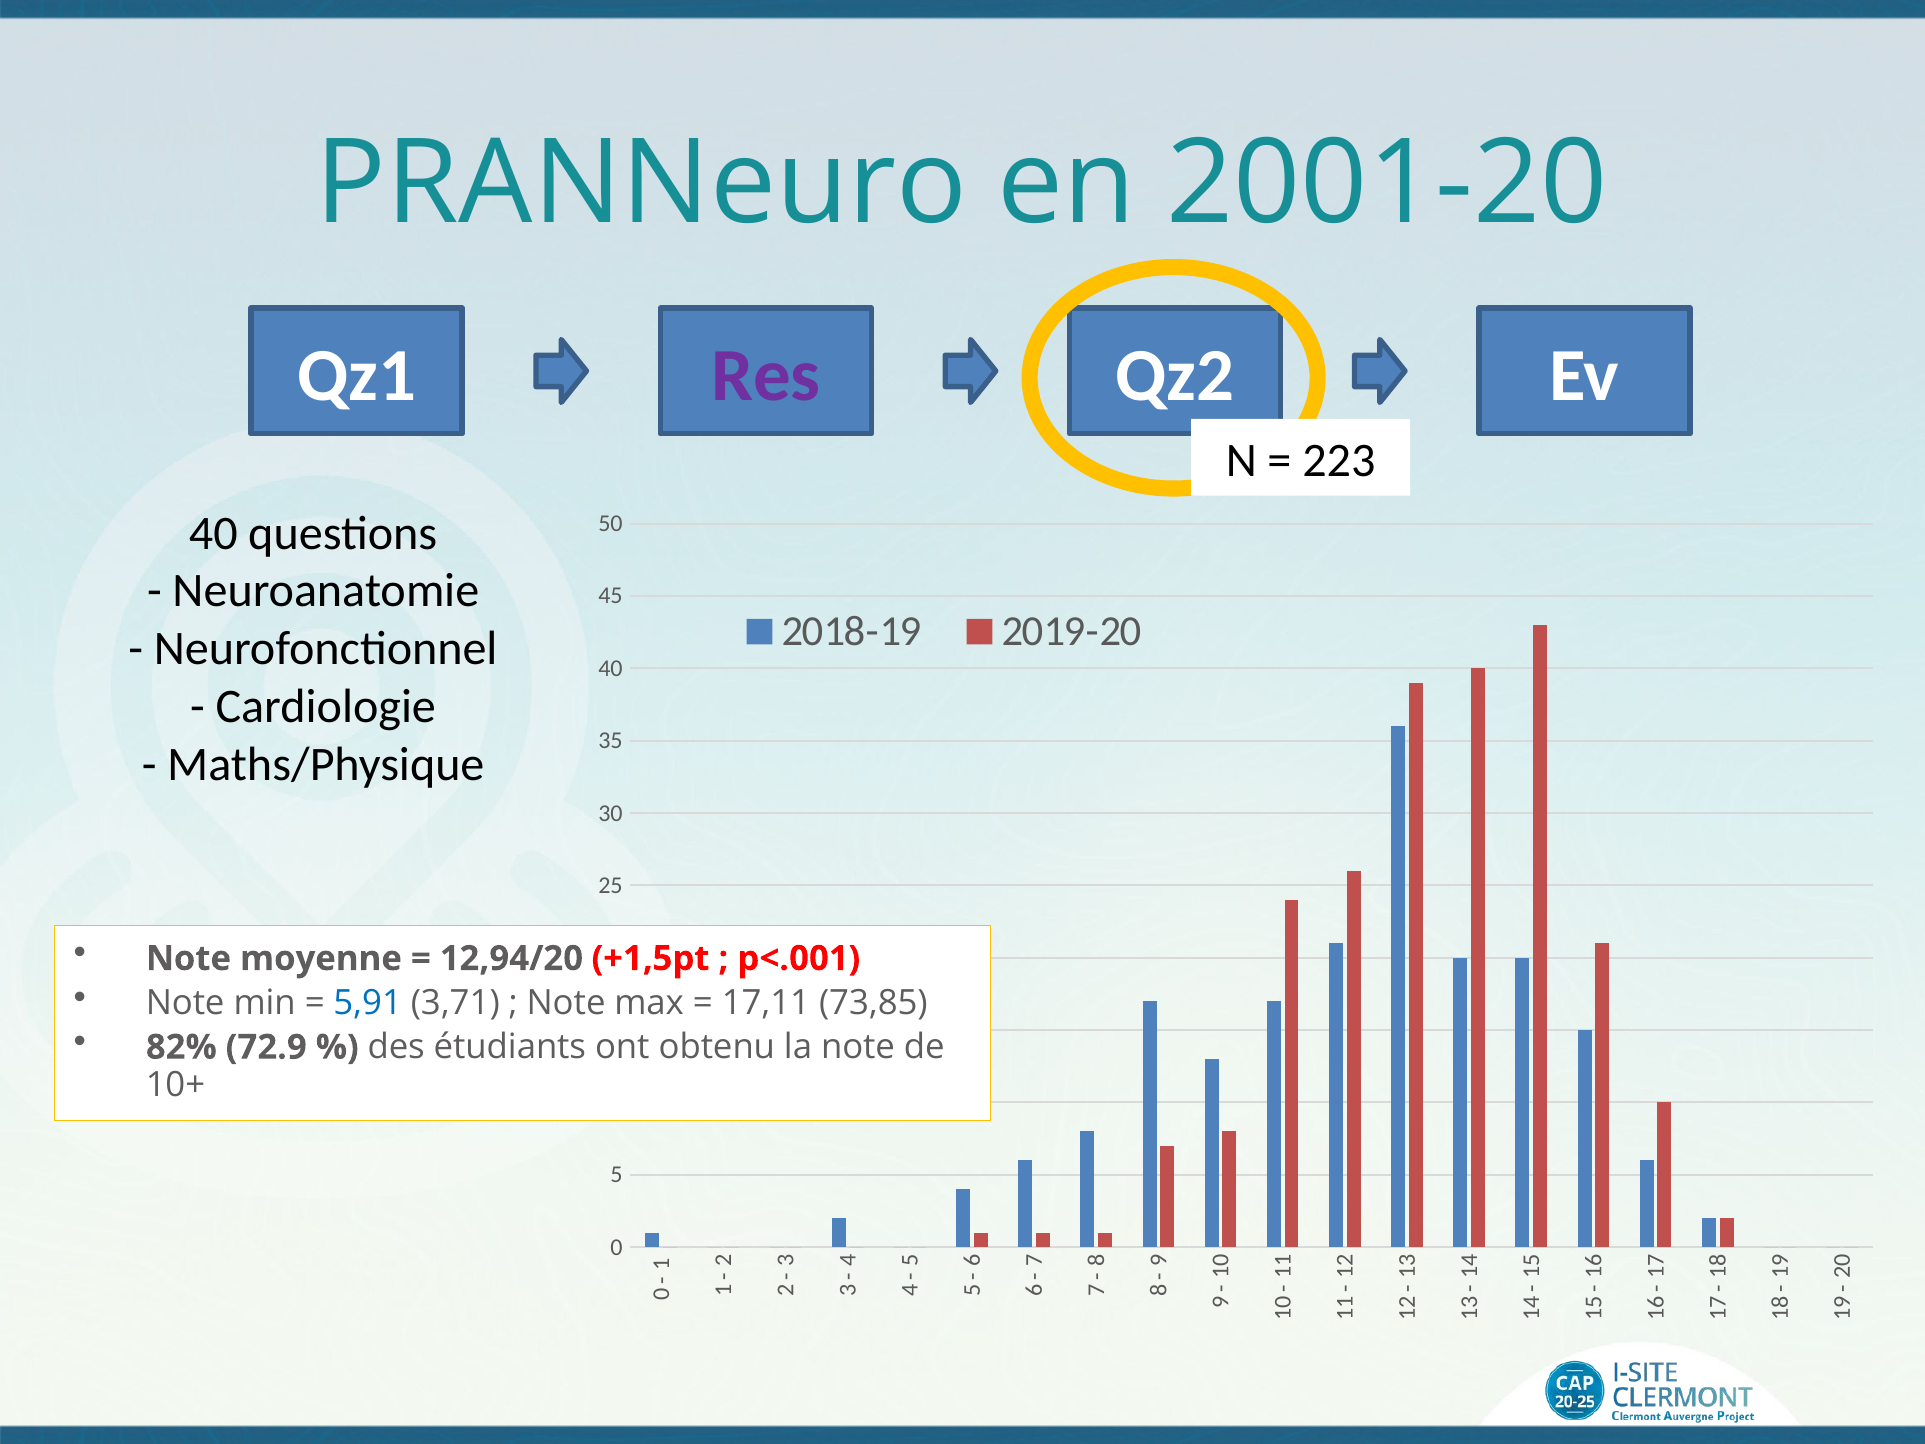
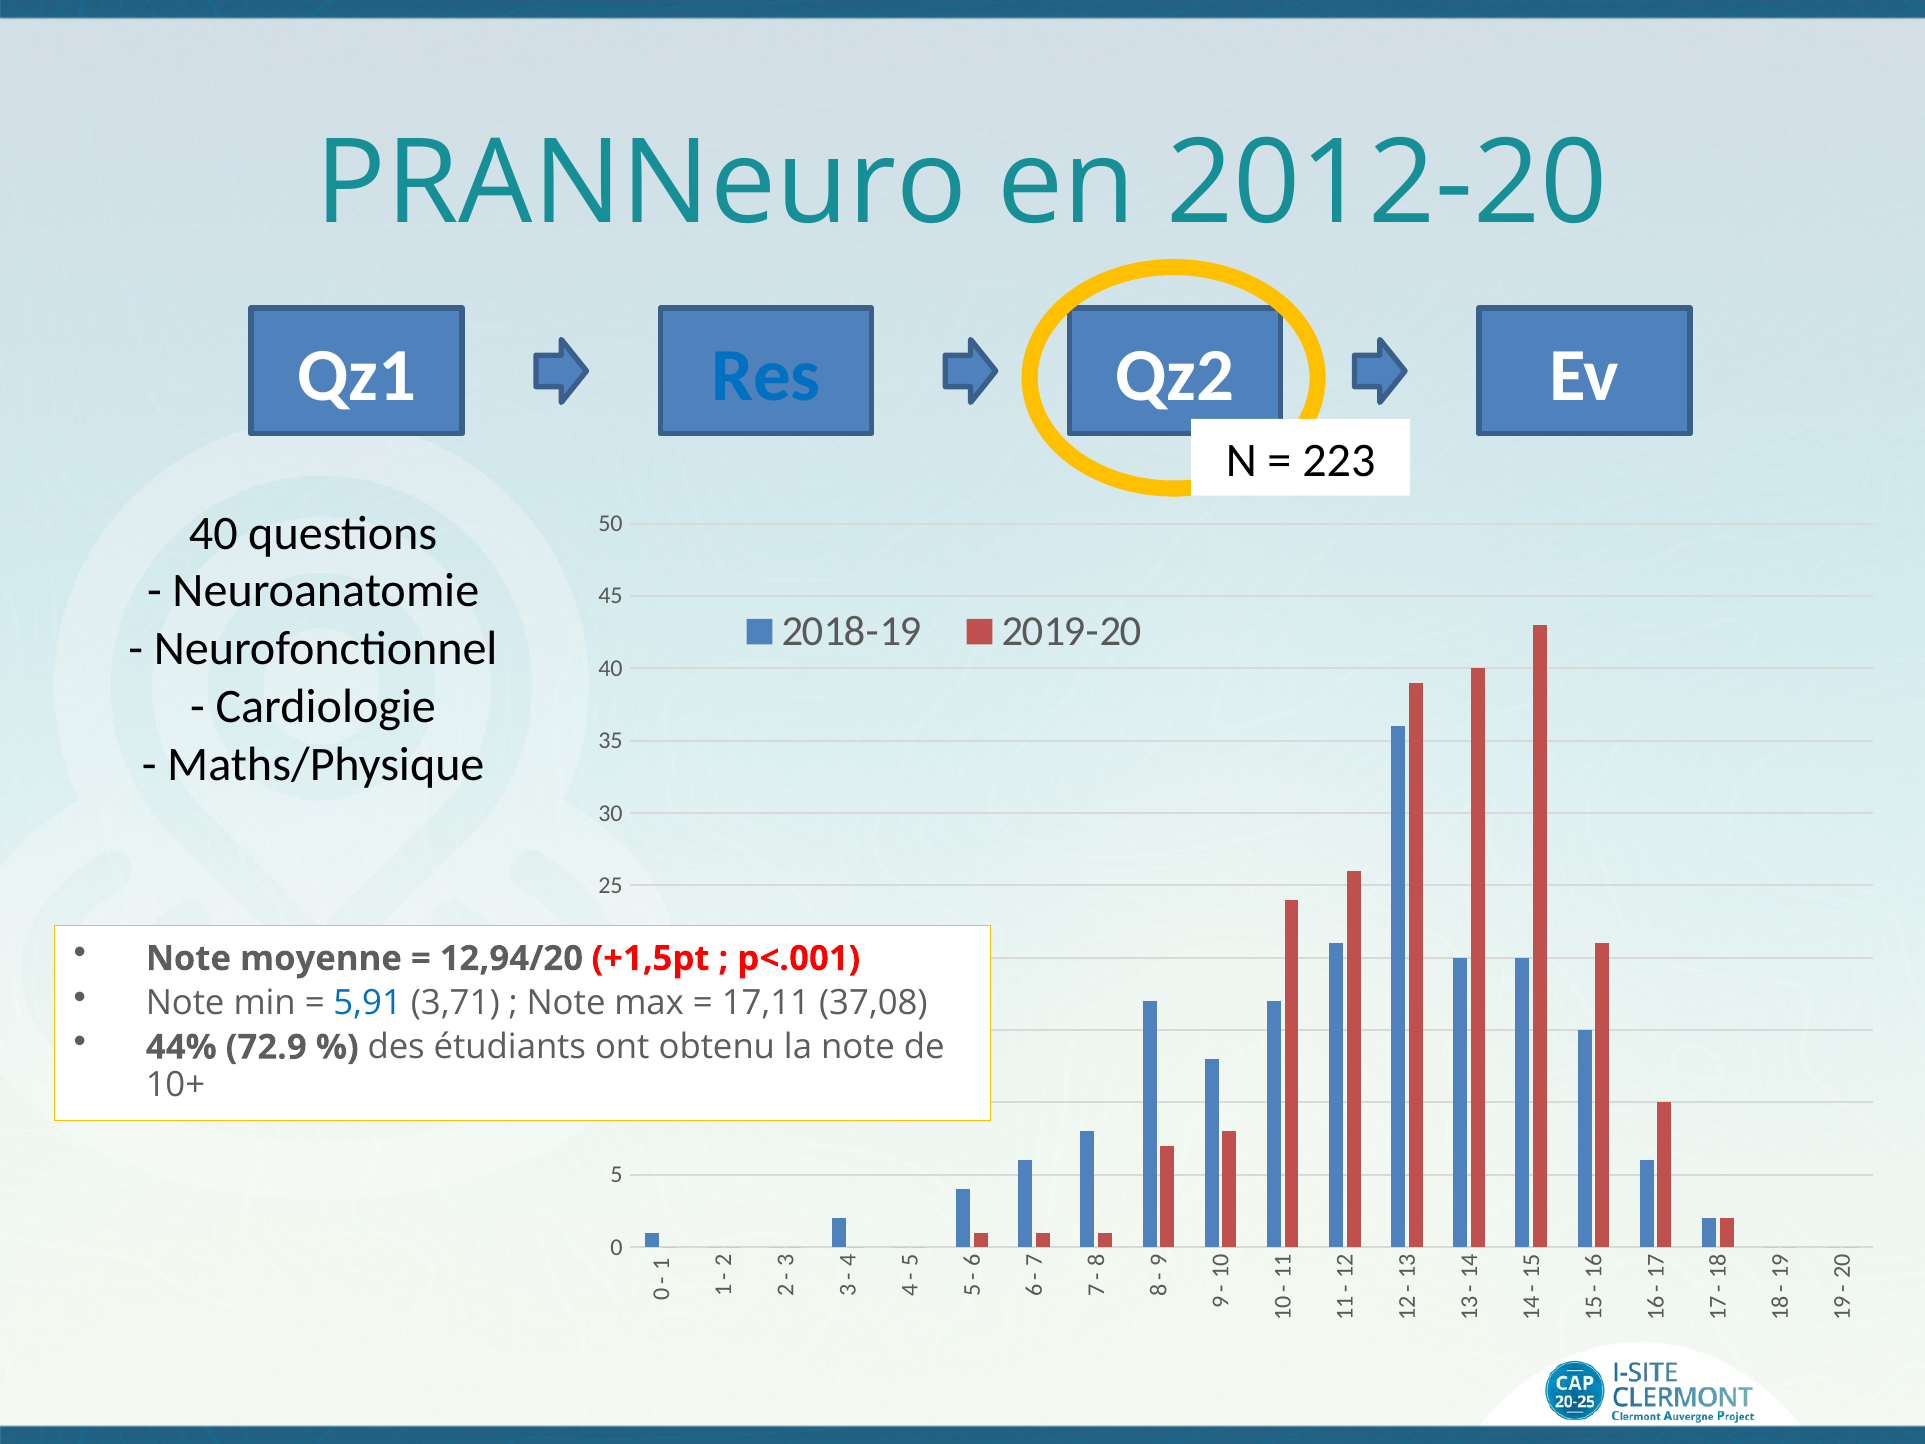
2001-20: 2001-20 -> 2012-20 (1387, 183)
Res colour: purple -> blue (766, 376)
73,85: 73,85 -> 37,08 (873, 1003)
82%: 82% -> 44% (181, 1047)
